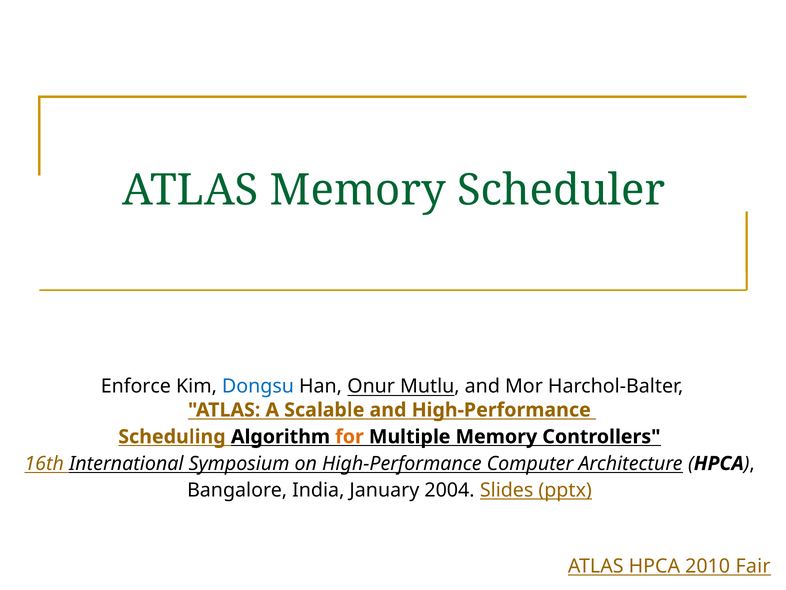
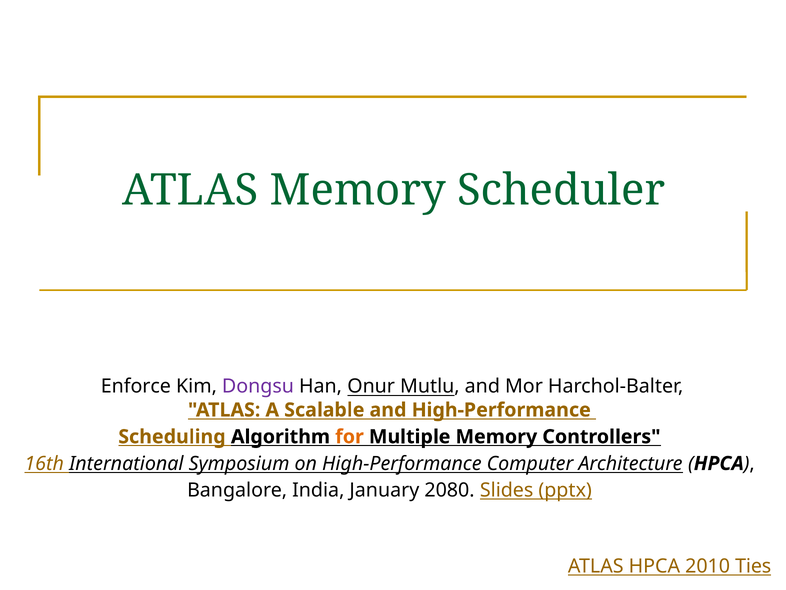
Dongsu colour: blue -> purple (258, 386)
2004: 2004 -> 2080 (450, 490)
Fair: Fair -> Ties (753, 566)
